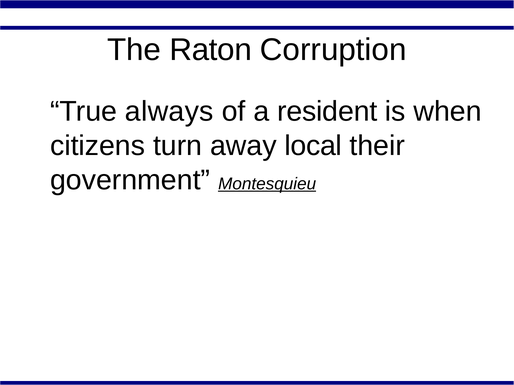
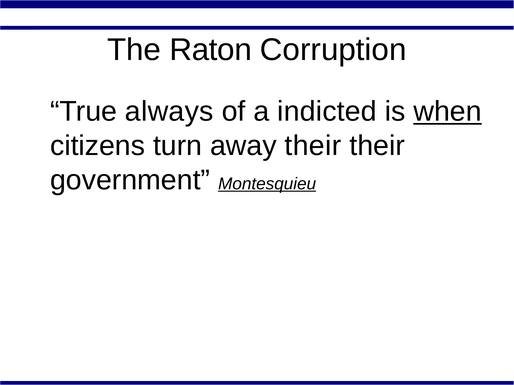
resident: resident -> indicted (327, 112)
when underline: none -> present (448, 112)
away local: local -> their (313, 146)
